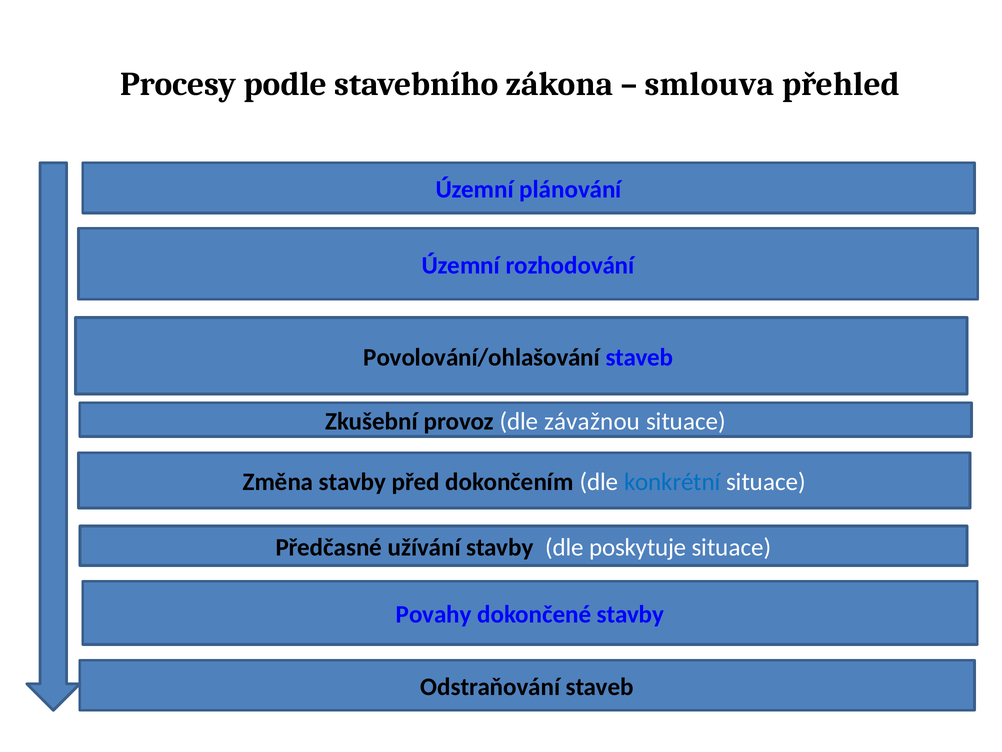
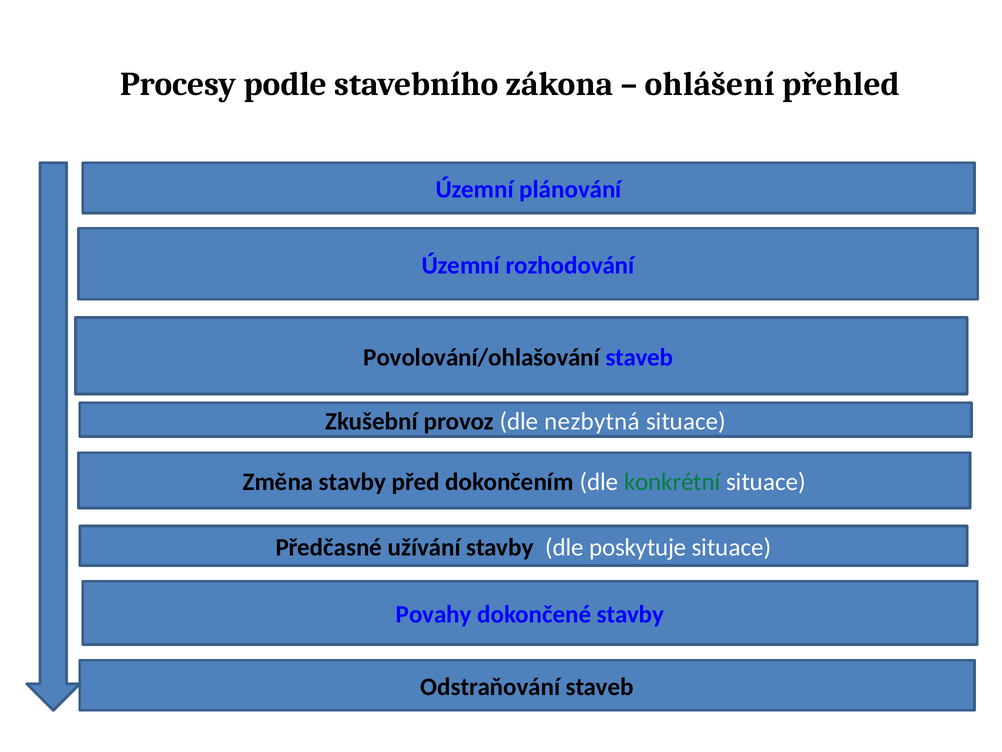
smlouva: smlouva -> ohlášení (710, 84)
závažnou: závažnou -> nezbytná (592, 421)
konkrétní colour: blue -> green (672, 482)
